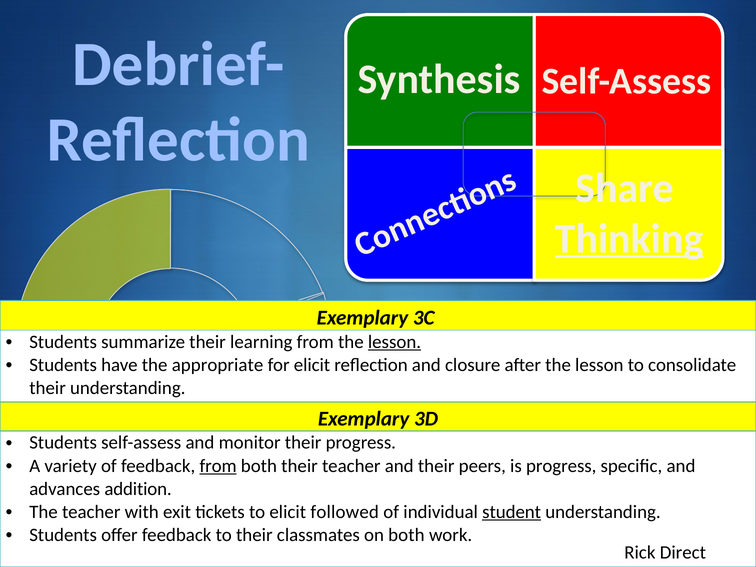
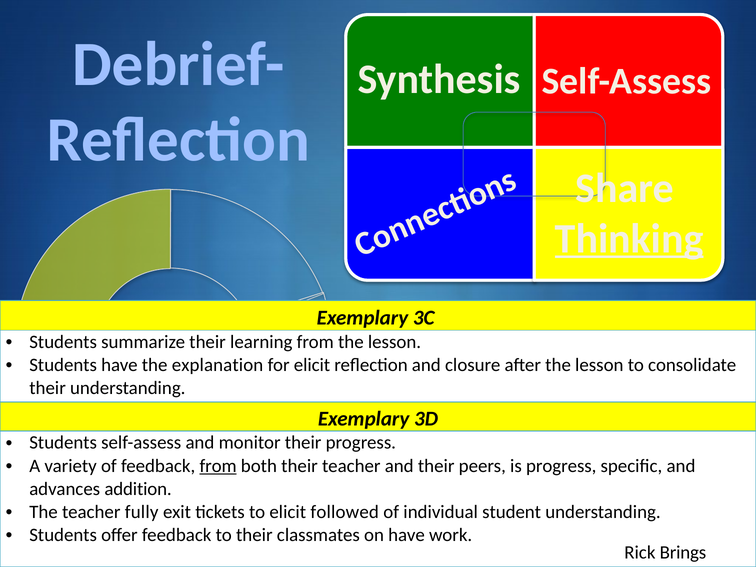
lesson underline: present -> none (394, 342)
appropriate: appropriate -> explanation (218, 365)
with: with -> fully (142, 512)
student underline: present -> none (512, 512)
on both: both -> have (406, 535)
Direct: Direct -> Brings (683, 552)
